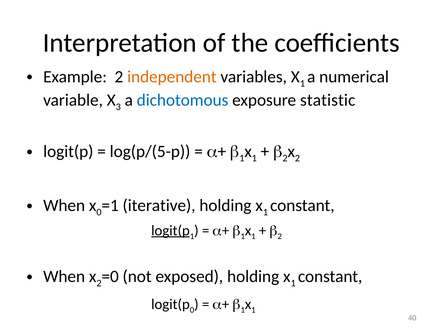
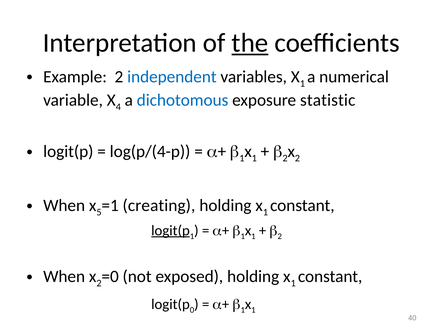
the underline: none -> present (250, 43)
independent colour: orange -> blue (172, 77)
3: 3 -> 4 (118, 107)
log(p/(5-p: log(p/(5-p -> log(p/(4-p (150, 151)
0: 0 -> 5 (99, 212)
iterative: iterative -> creating (159, 205)
